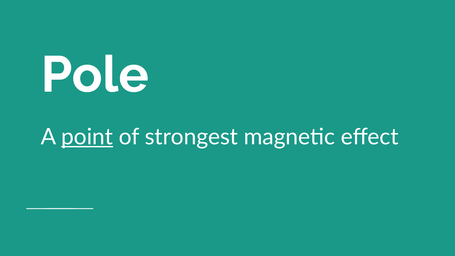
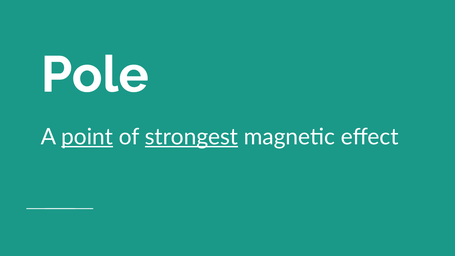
strongest underline: none -> present (191, 137)
